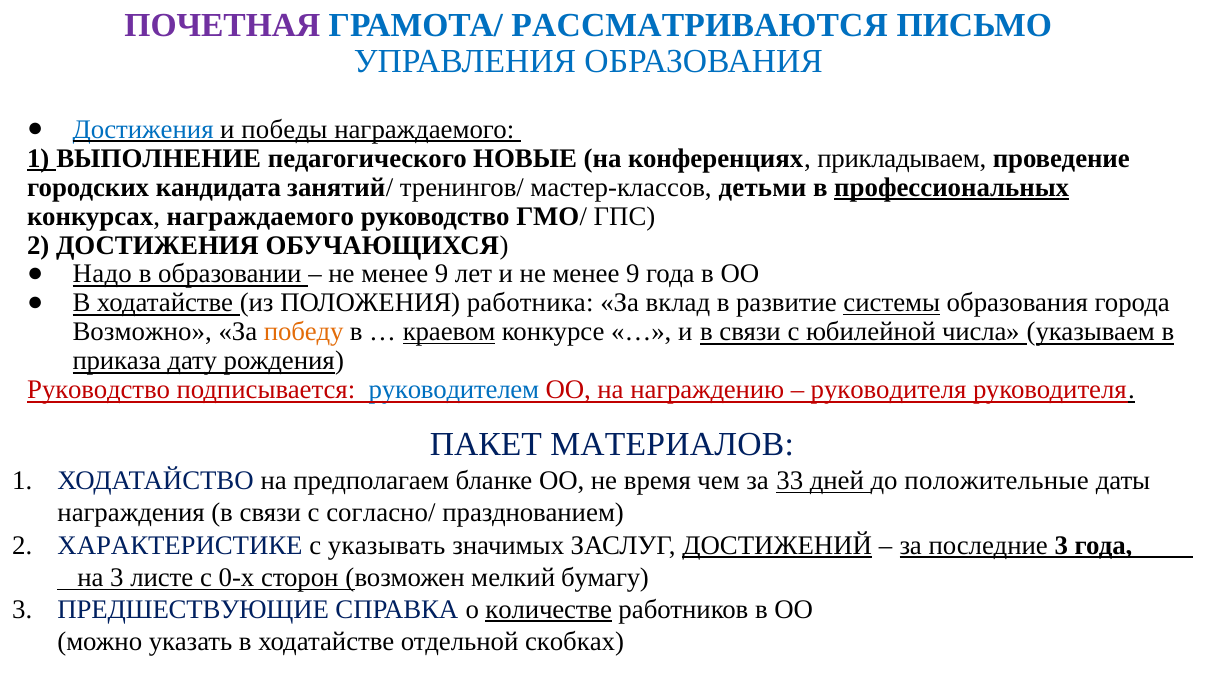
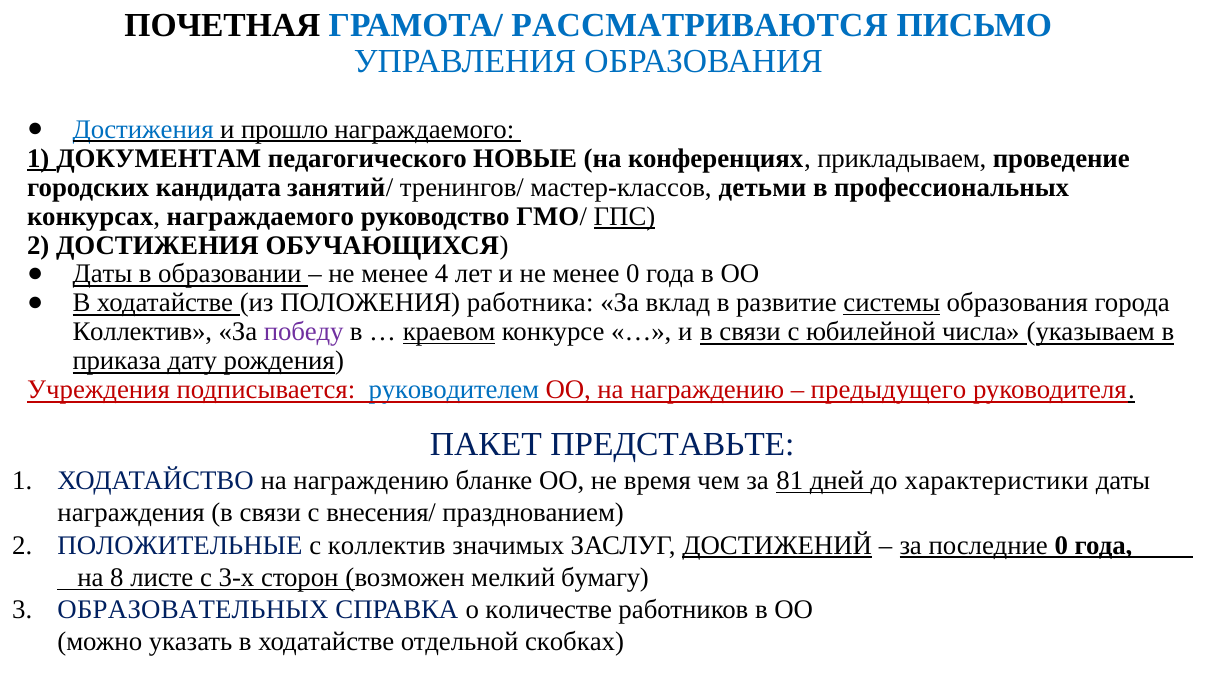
ПОЧЕТНАЯ colour: purple -> black (222, 25)
победы: победы -> прошло (285, 129)
ВЫПОЛНЕНИЕ: ВЫПОЛНЕНИЕ -> ДОКУМЕНТАМ (159, 158)
профессиональных underline: present -> none (952, 187)
ГПС underline: none -> present (625, 216)
Надо: Надо -> Даты (102, 274)
9: 9 -> 4 (442, 274)
и не менее 9: 9 -> 0 (633, 274)
Возможно: Возможно -> Коллектив (142, 332)
победу colour: orange -> purple (304, 332)
Руководство: Руководство -> Учреждения (99, 390)
руководителя: руководителя -> предыдущего (888, 390)
МАТЕРИАЛОВ: МАТЕРИАЛОВ -> ПРЕДСТАВЬТЕ (672, 444)
ХОДАТАЙСТВО на предполагаем: предполагаем -> награждению (371, 481)
33: 33 -> 81 (790, 481)
положительные: положительные -> характеристики (997, 481)
согласно/: согласно/ -> внесения/ (381, 513)
ХАРАКТЕРИСТИКЕ: ХАРАКТЕРИСТИКЕ -> ПОЛОЖИТЕЛЬНЫЕ (180, 545)
с указывать: указывать -> коллектив (387, 545)
последние 3: 3 -> 0 (1061, 545)
на 3: 3 -> 8 (117, 577)
0-х: 0-х -> 3-х (237, 577)
ПРЕДШЕСТВУЮЩИЕ: ПРЕДШЕСТВУЮЩИЕ -> ОБРАЗОВАТЕЛЬНЫХ (193, 610)
количестве underline: present -> none (549, 610)
